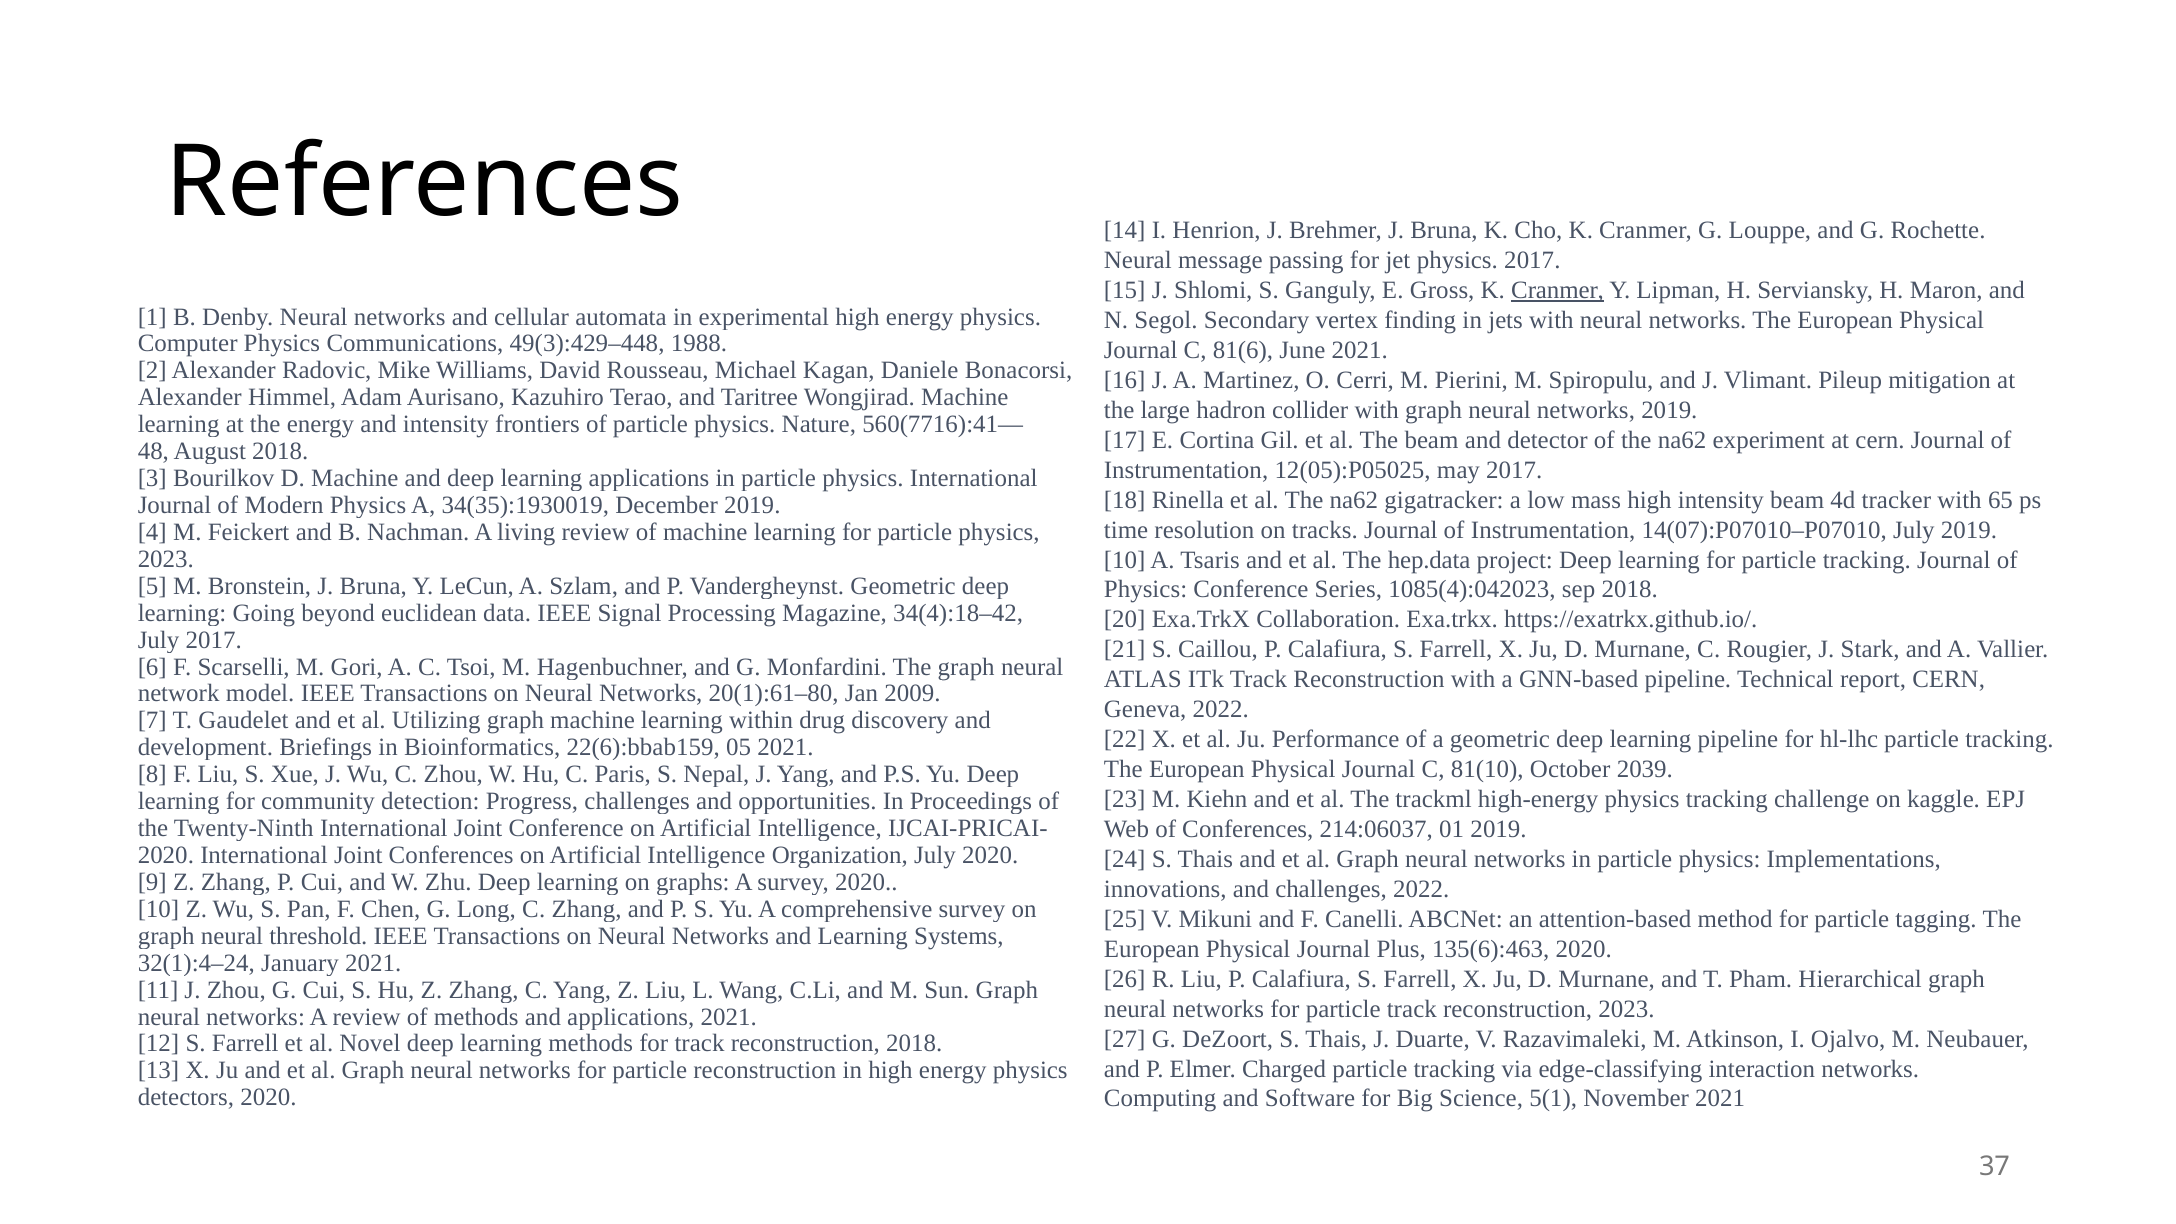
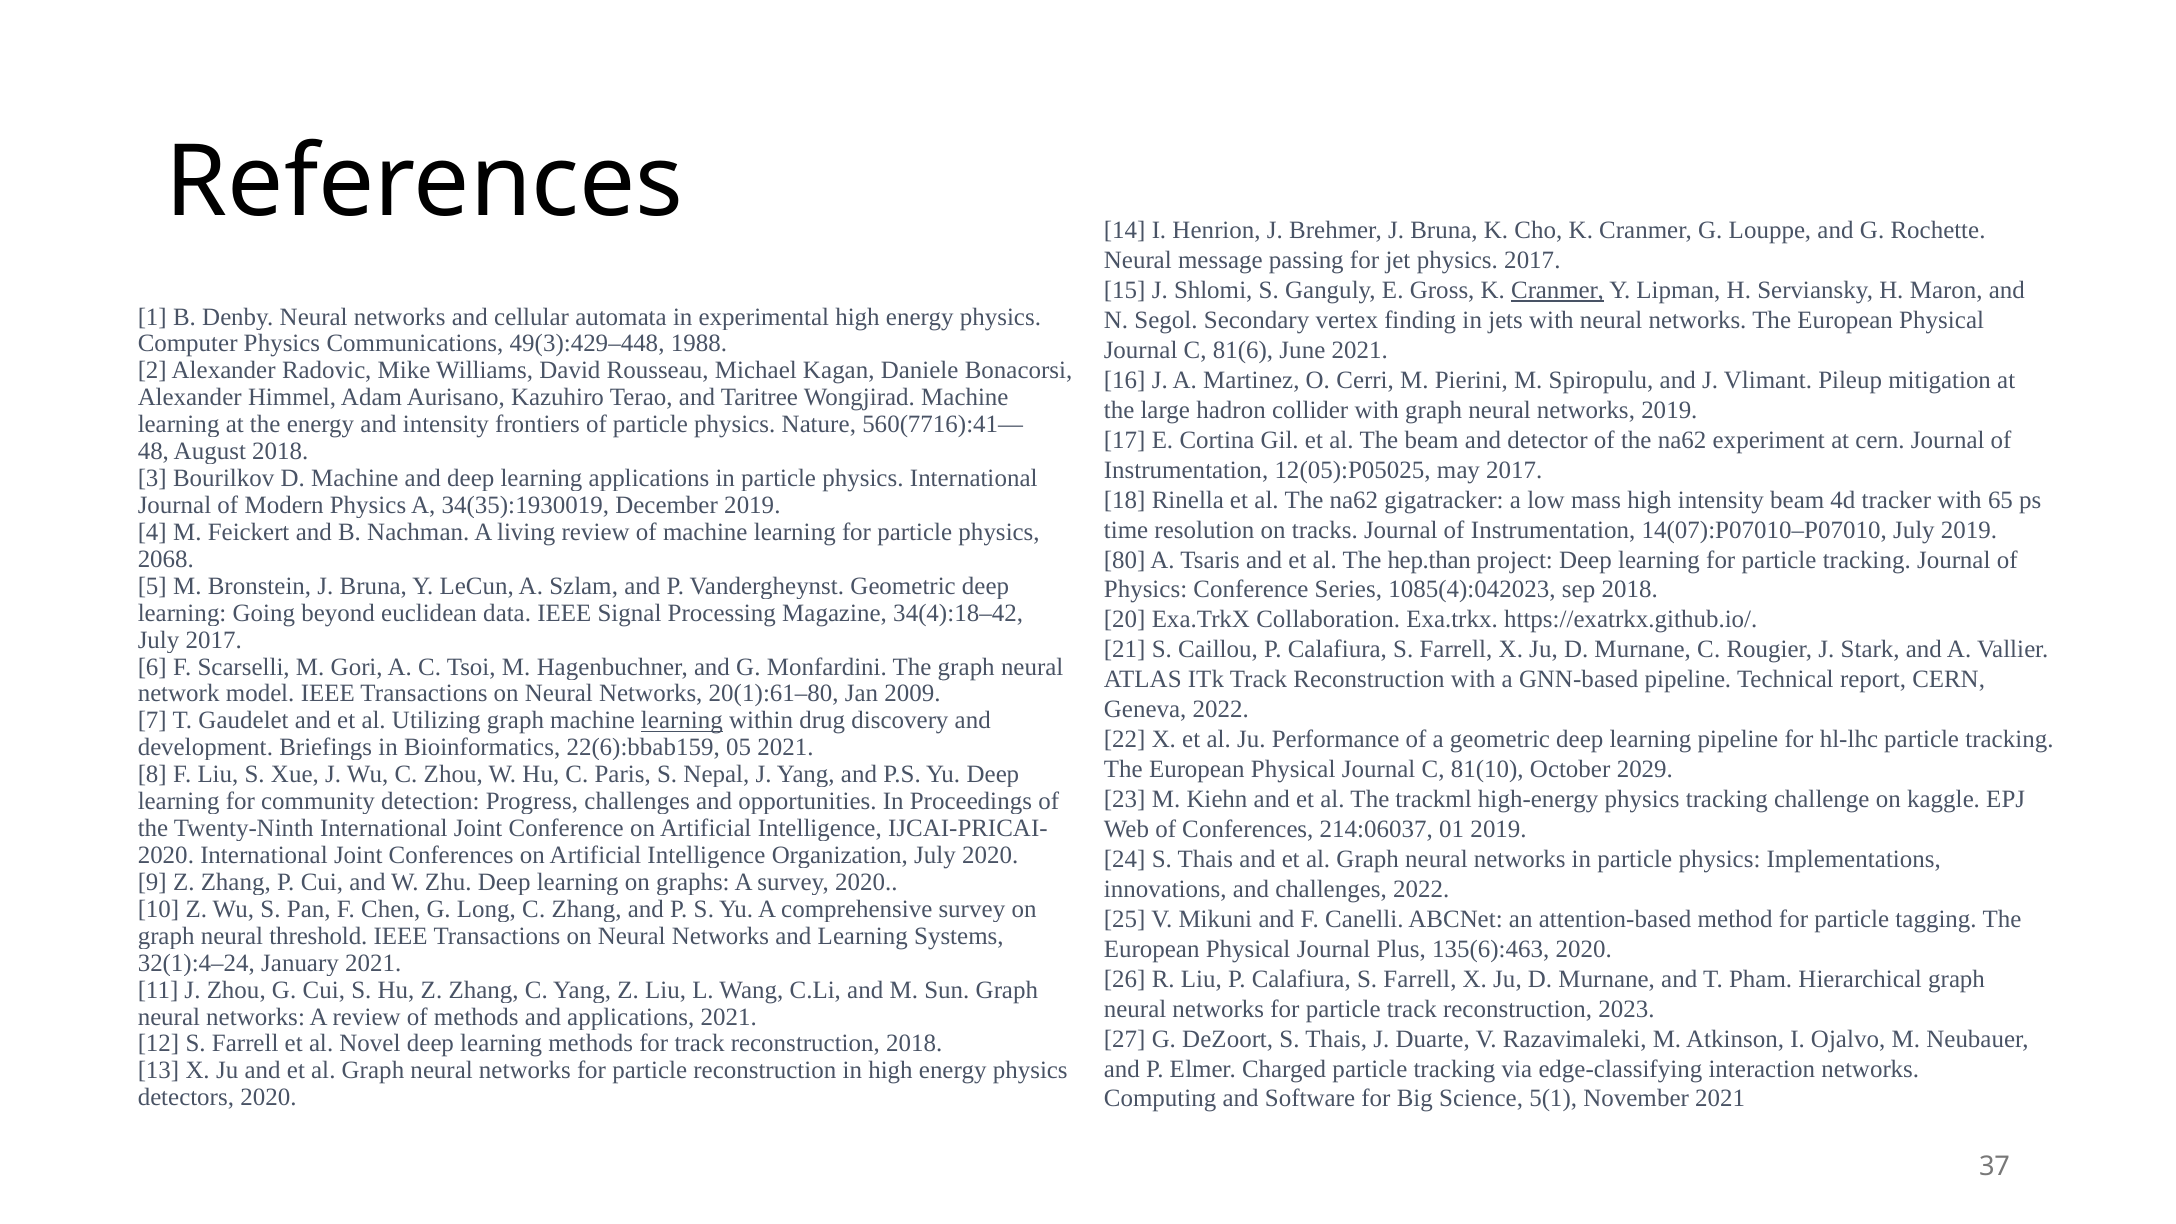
2023: 2023 -> 2068 (166, 559)
10: 10 -> 80 (1125, 560)
hep.data: hep.data -> hep.than (1429, 560)
learning underline: none -> present (682, 721)
2039: 2039 -> 2029 (1645, 769)
